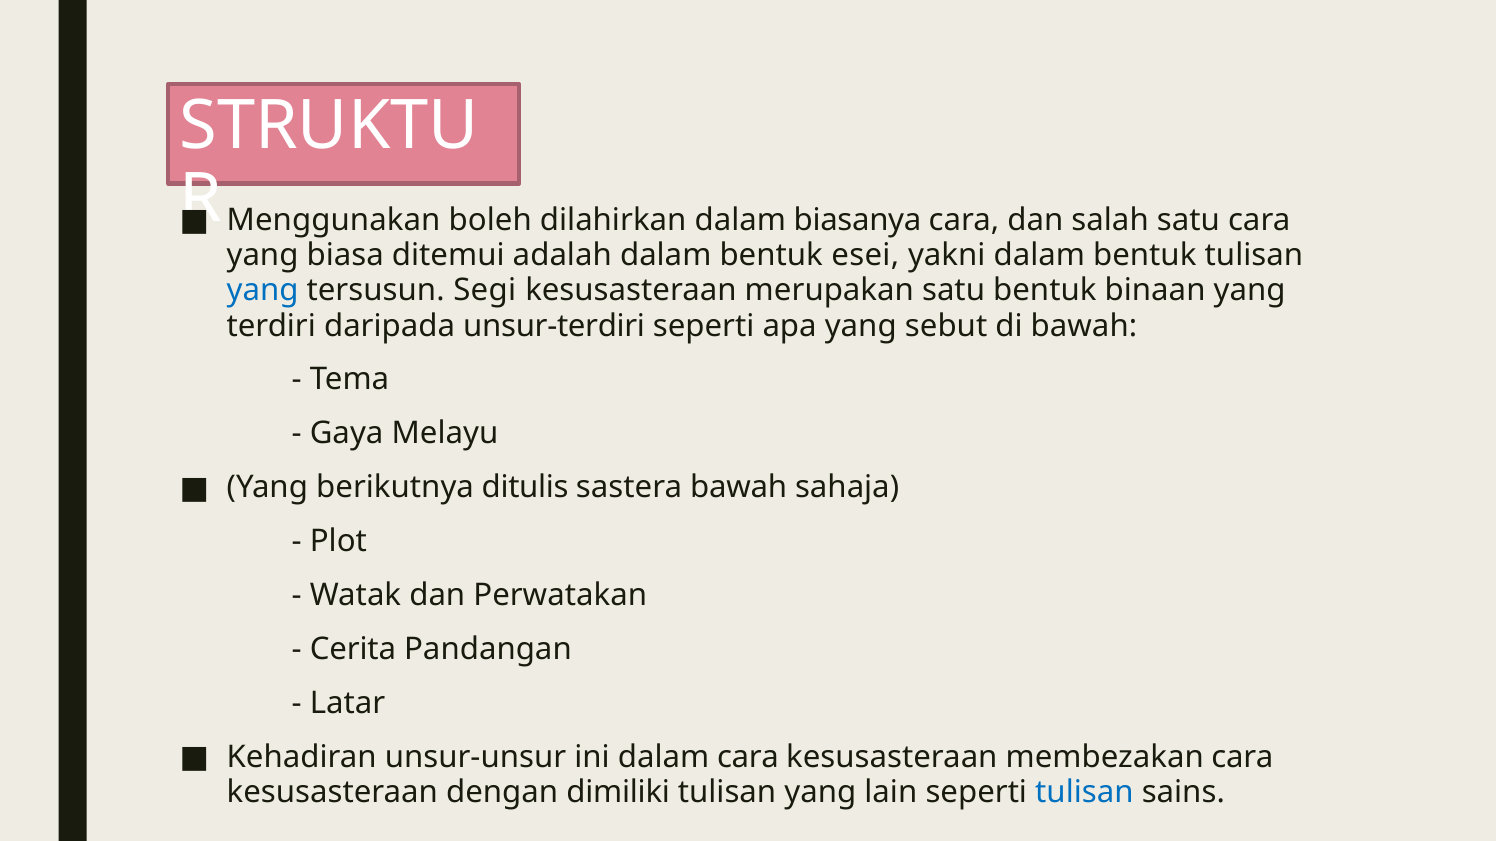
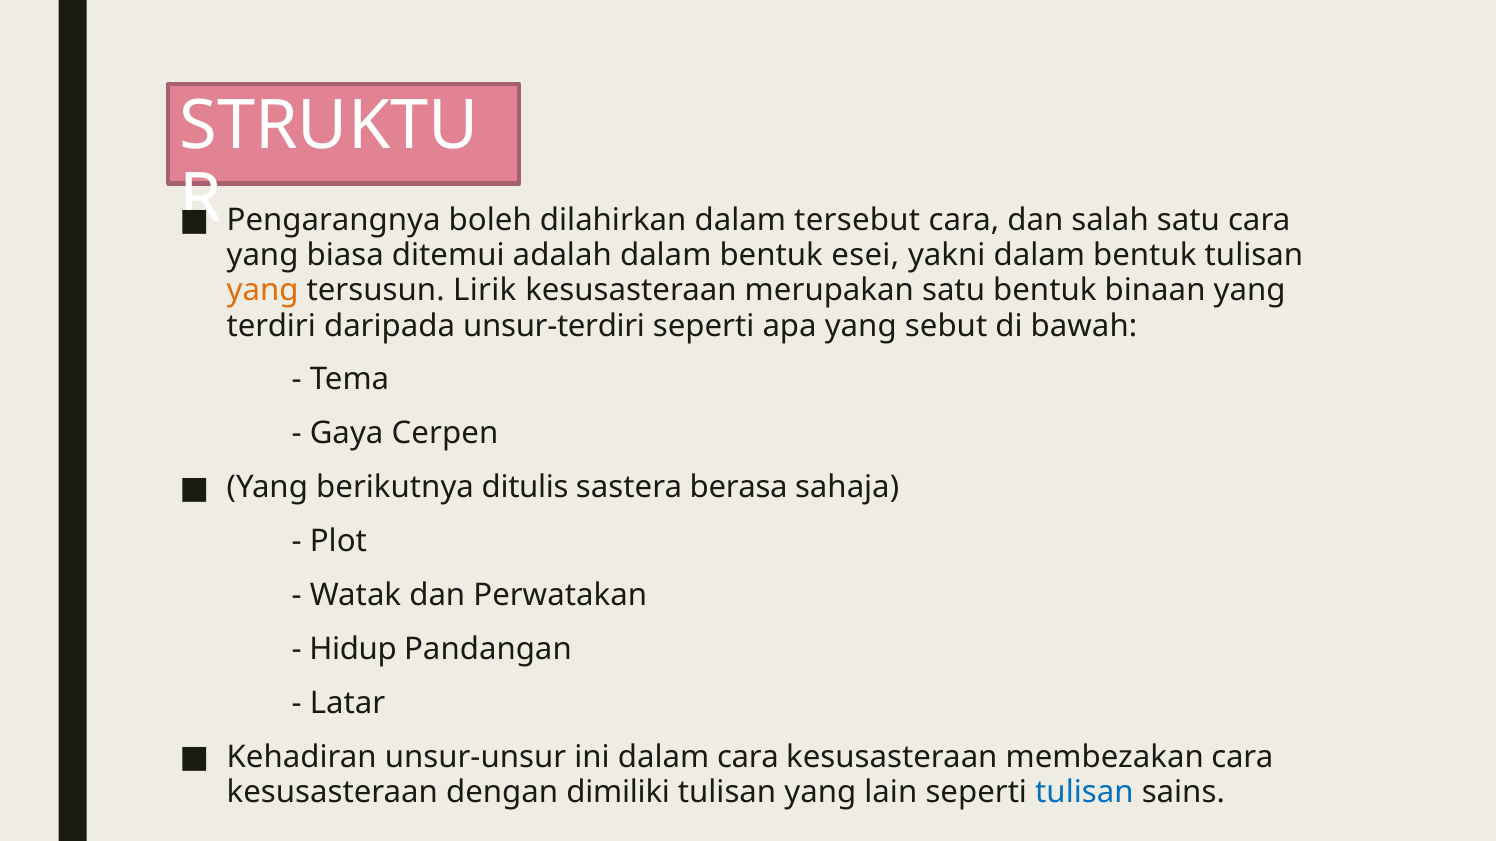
Menggunakan: Menggunakan -> Pengarangnya (334, 220)
biasanya: biasanya -> tersebut (857, 220)
yang colour: blue -> orange (263, 291)
Segi: Segi -> Lirik (485, 291)
Melayu: Melayu -> Cerpen (445, 434)
sastera bawah: bawah -> berasa (739, 488)
Cerita: Cerita -> Hidup (353, 650)
